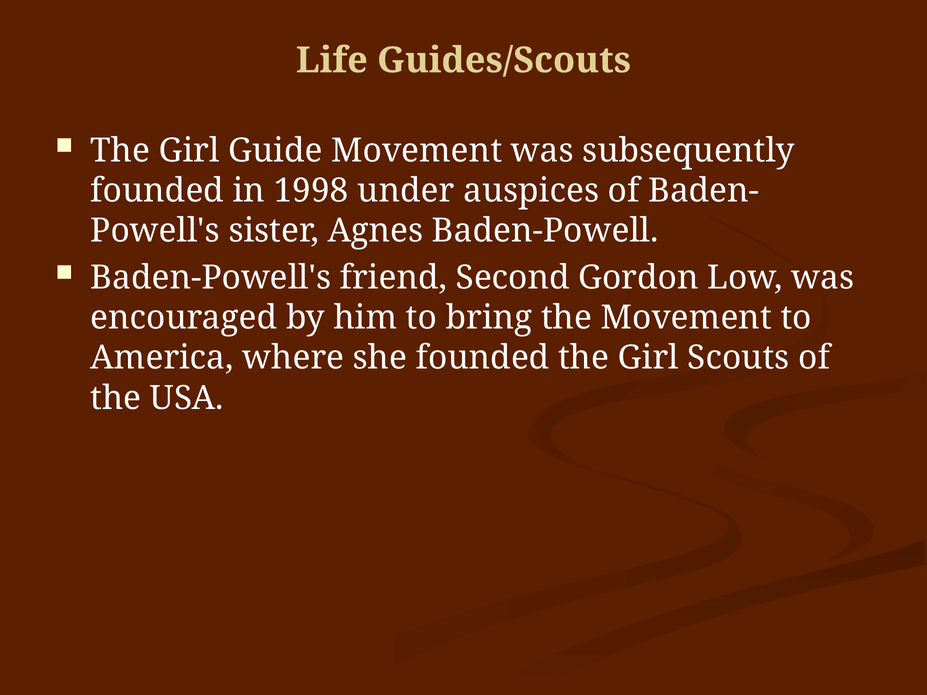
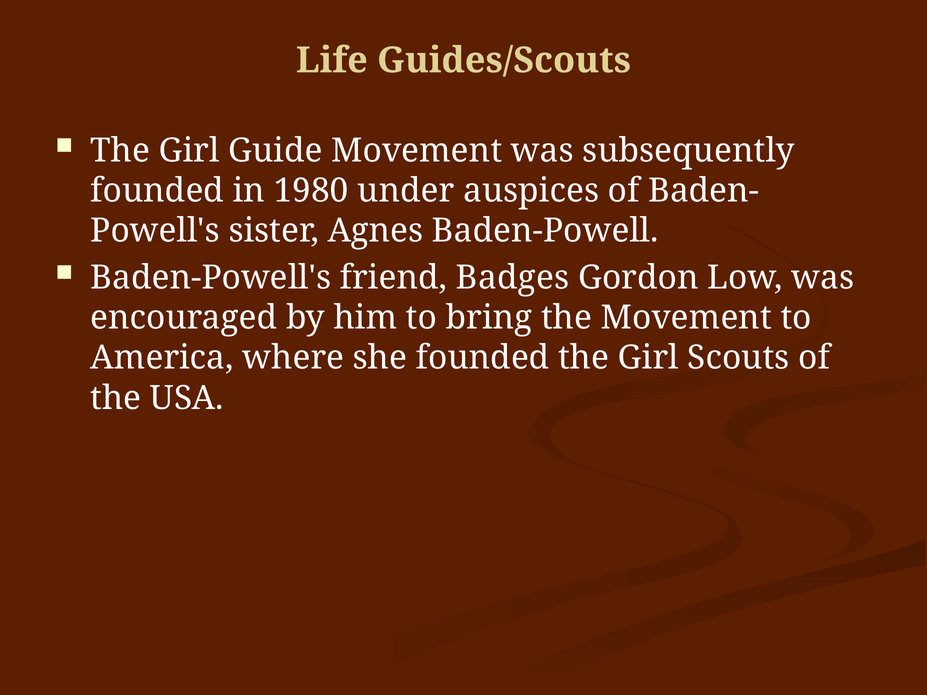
1998: 1998 -> 1980 (311, 191)
Second: Second -> Badges (513, 278)
